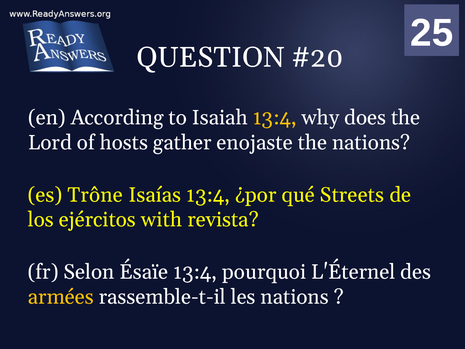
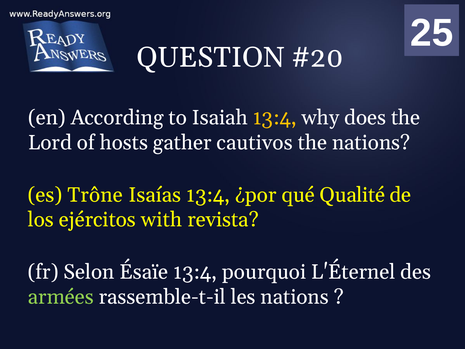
enojaste: enojaste -> cautivos (255, 142)
Streets: Streets -> Qualité (352, 195)
armées colour: yellow -> light green (61, 297)
